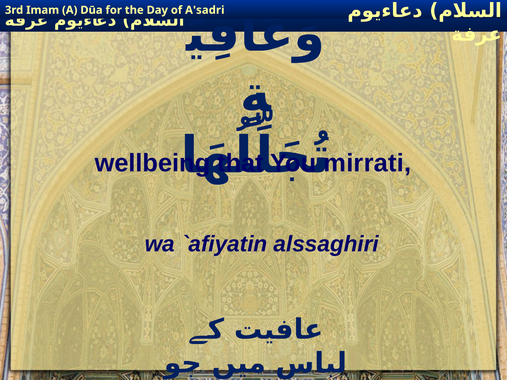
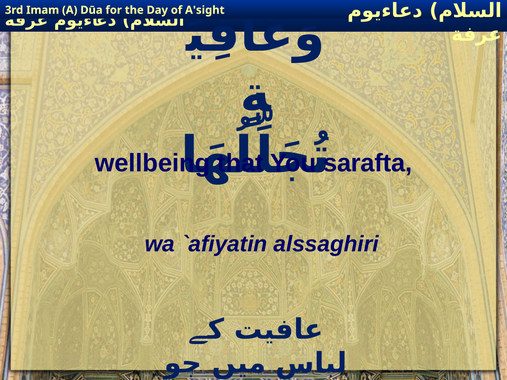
A'sadri: A'sadri -> A'sight (205, 10)
mirrati: mirrati -> sarafta (368, 163)
